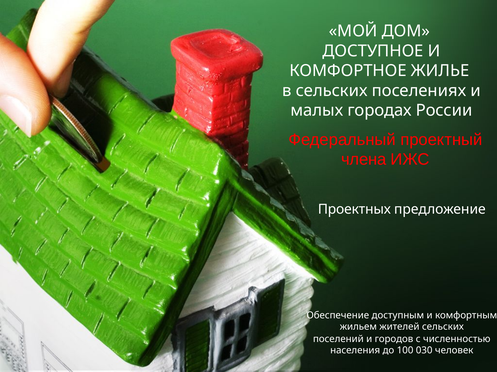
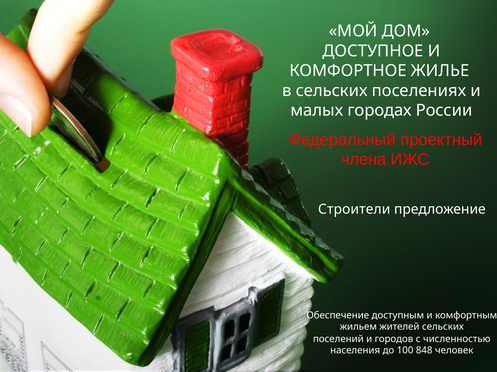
Проектных: Проектных -> Строители (354, 210)
030: 030 -> 848 (424, 351)
